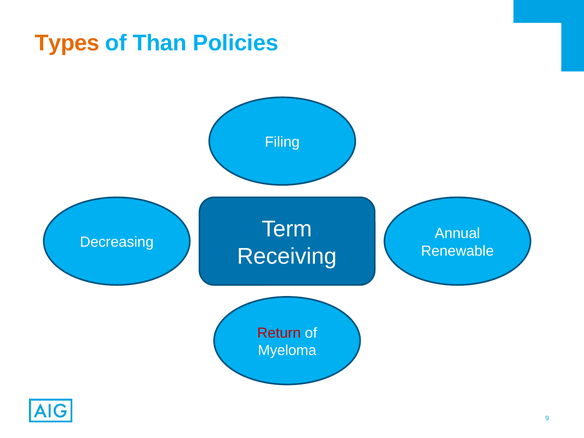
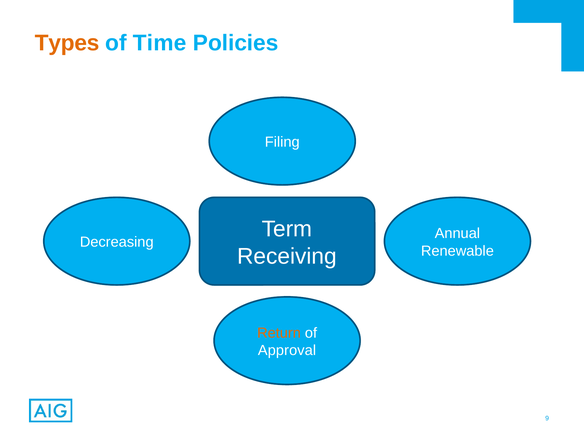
Than: Than -> Time (160, 43)
Return colour: red -> orange (279, 333)
Myeloma: Myeloma -> Approval (287, 350)
